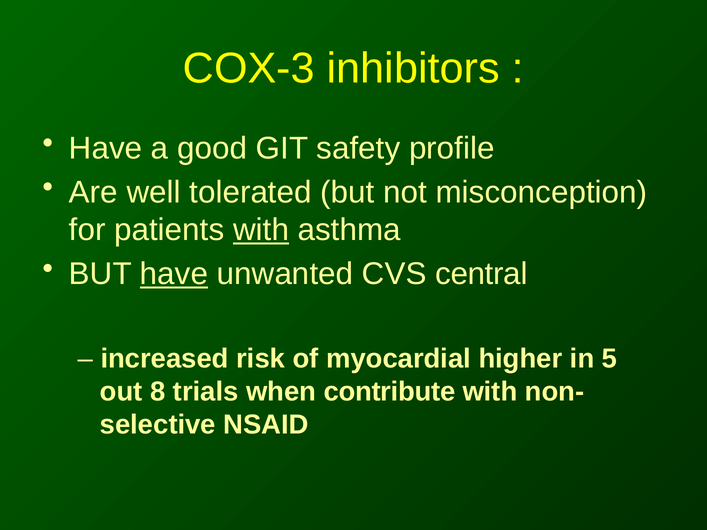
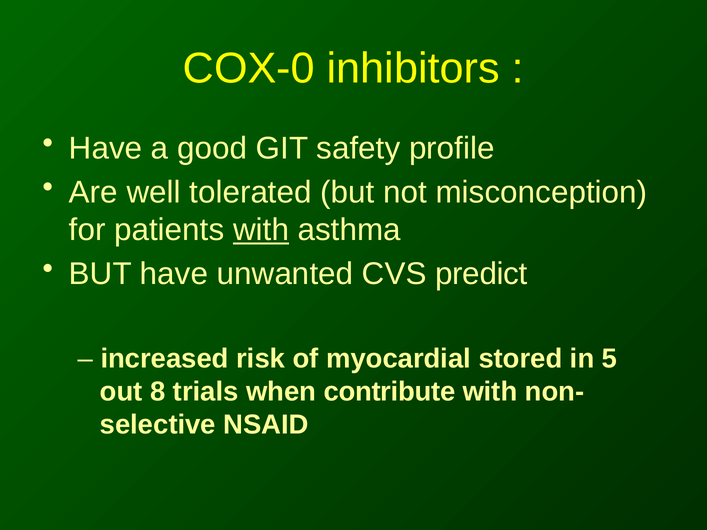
COX-3: COX-3 -> COX-0 (249, 68)
have underline: present -> none (174, 274)
central: central -> predict (481, 274)
higher: higher -> stored (521, 359)
